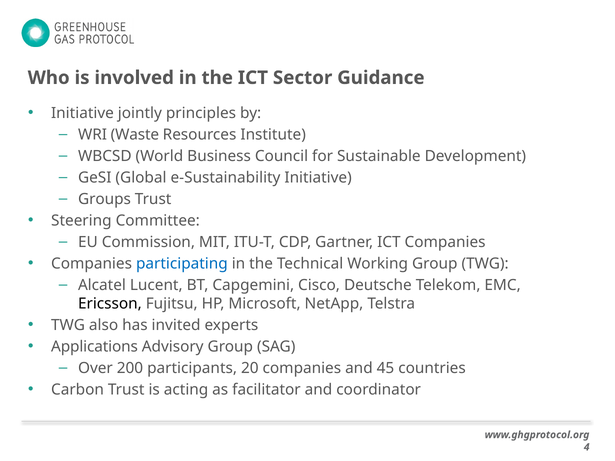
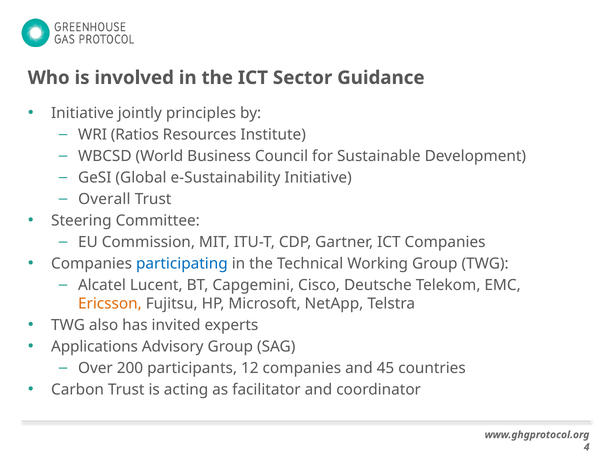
Waste: Waste -> Ratios (135, 135)
Groups: Groups -> Overall (104, 199)
Ericsson colour: black -> orange (110, 304)
20: 20 -> 12 (250, 368)
